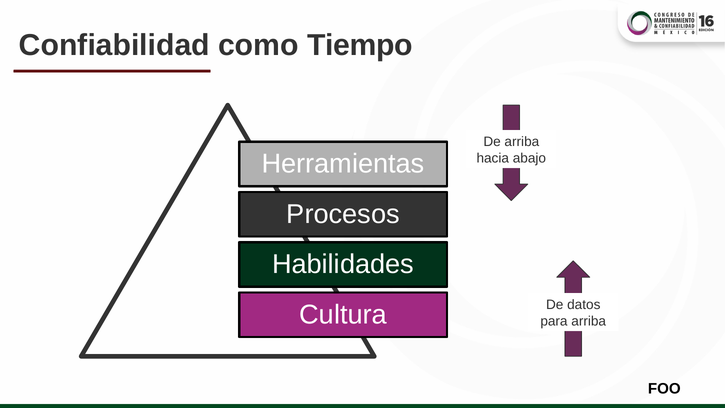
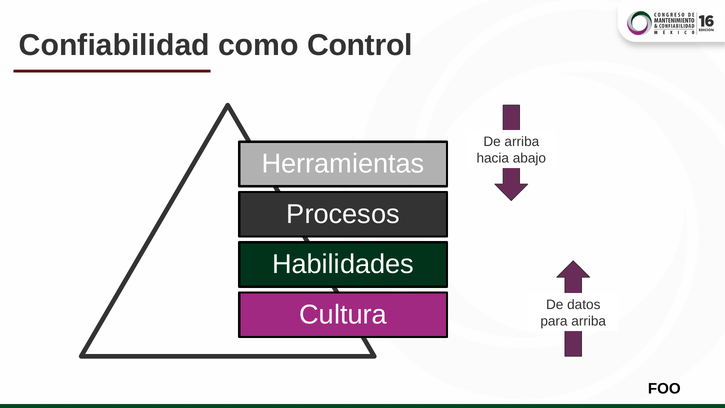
Tiempo: Tiempo -> Control (360, 45)
